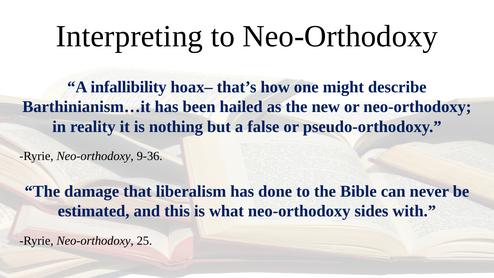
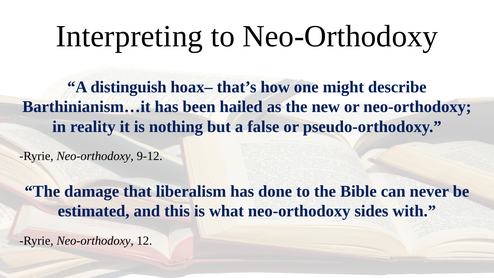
infallibility: infallibility -> distinguish (129, 87)
9-36: 9-36 -> 9-12 (150, 156)
25: 25 -> 12 (144, 241)
